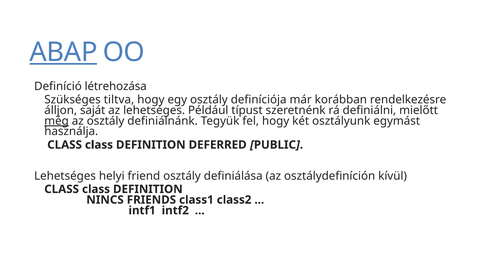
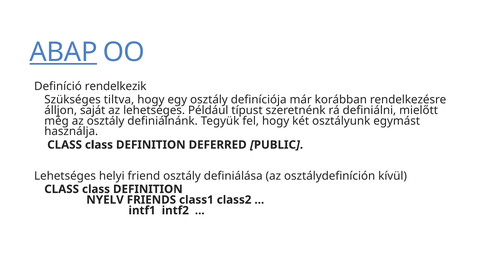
létrehozása: létrehozása -> rendelkezik (116, 86)
még underline: present -> none (57, 121)
NINCS: NINCS -> NYELV (105, 200)
